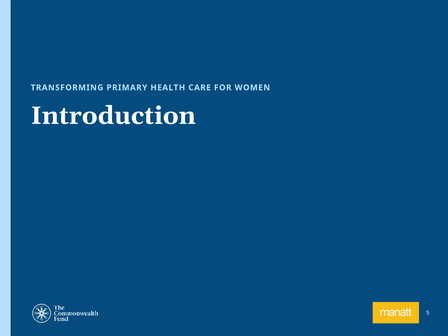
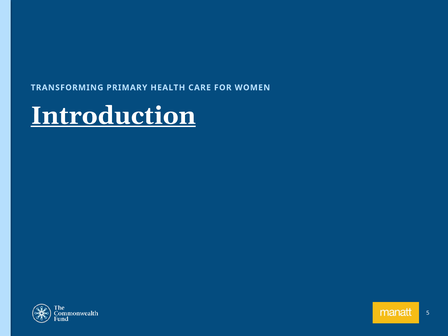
Introduction underline: none -> present (113, 116)
